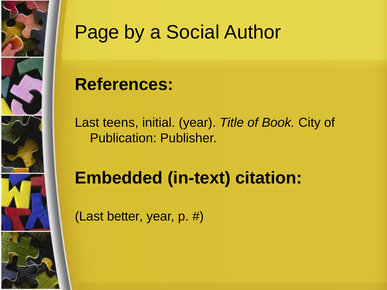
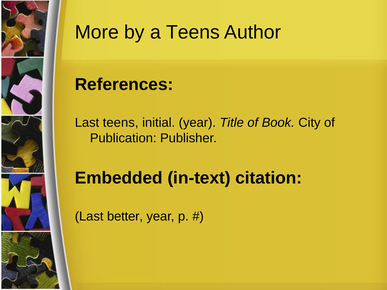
Page: Page -> More (97, 32)
a Social: Social -> Teens (193, 32)
